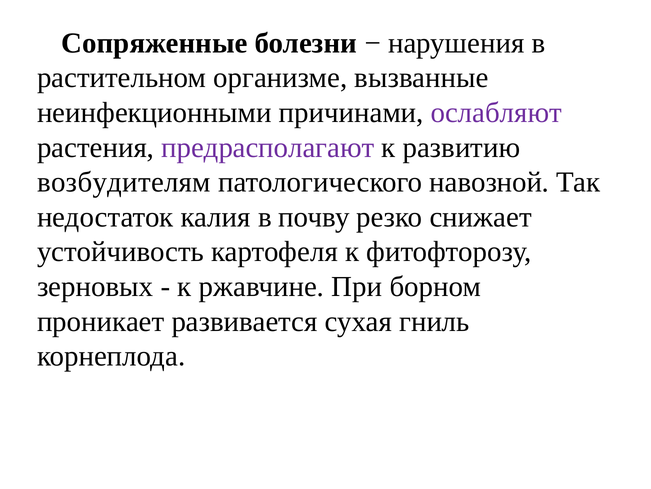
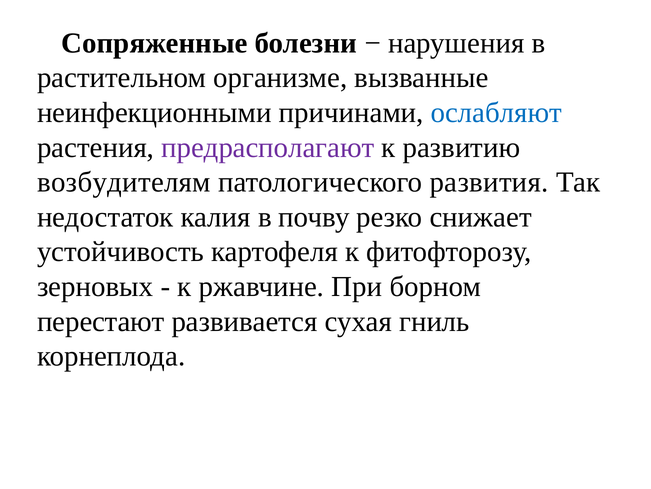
ослабляют colour: purple -> blue (496, 113)
навозной: навозной -> развития (489, 182)
проникает: проникает -> перестают (101, 321)
